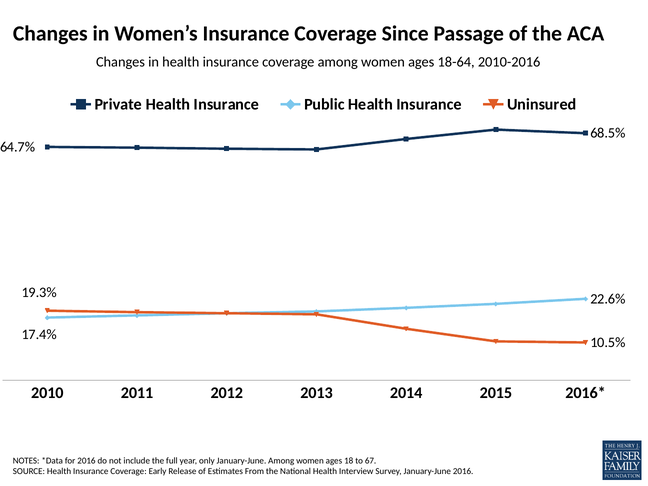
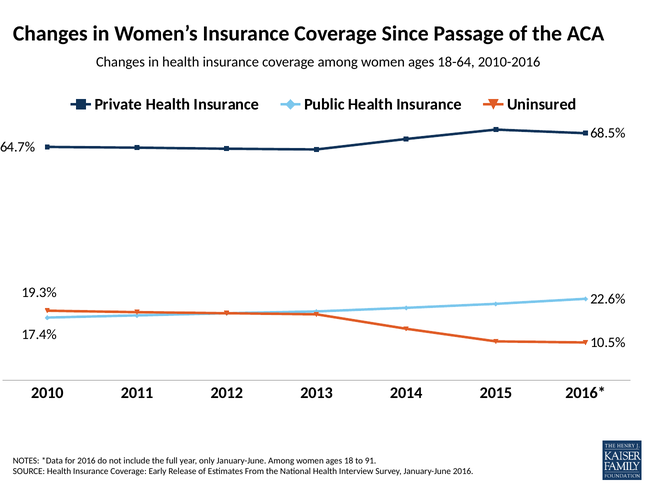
67: 67 -> 91 (371, 461)
